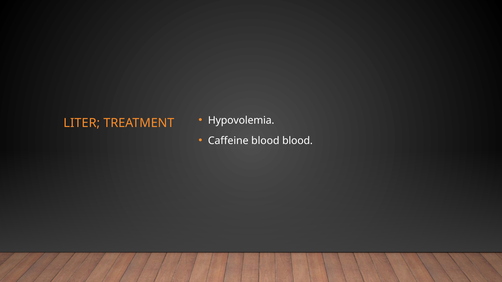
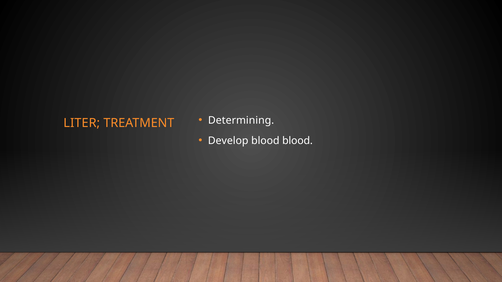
Hypovolemia: Hypovolemia -> Determining (241, 121)
Caffeine: Caffeine -> Develop (228, 141)
